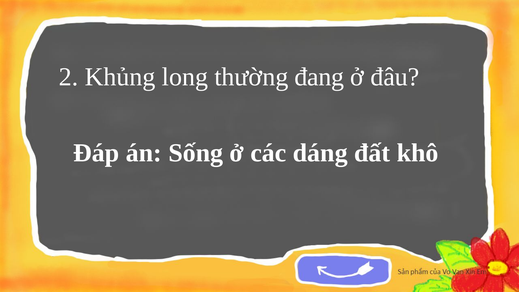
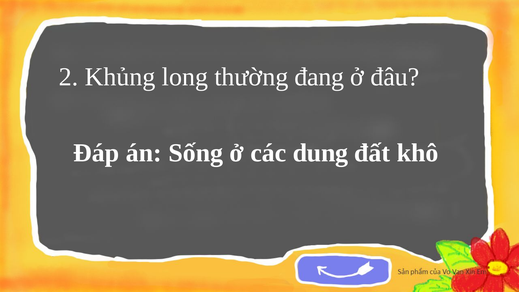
dáng: dáng -> dung (320, 153)
